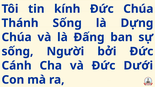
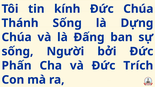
Cánh: Cánh -> Phấn (17, 66)
Dưới: Dưới -> Trích (138, 66)
